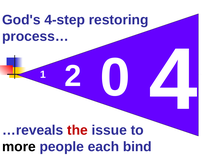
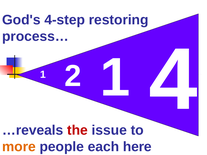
2 0: 0 -> 1 (115, 78)
more colour: black -> orange (19, 147)
bind: bind -> here (137, 147)
